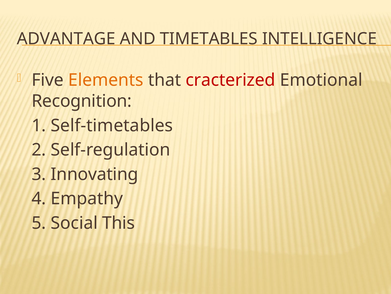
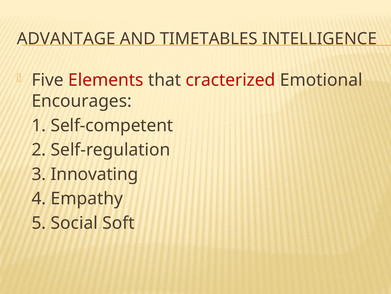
Elements colour: orange -> red (106, 80)
Recognition: Recognition -> Encourages (82, 101)
Self-timetables: Self-timetables -> Self-competent (112, 125)
This: This -> Soft (118, 223)
